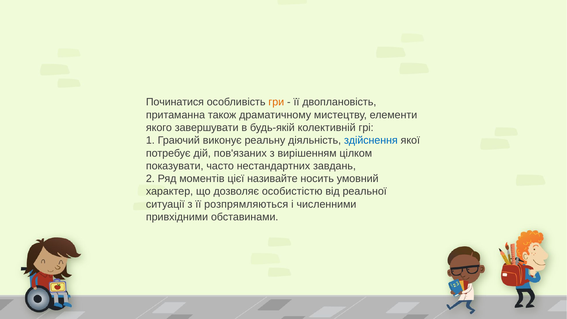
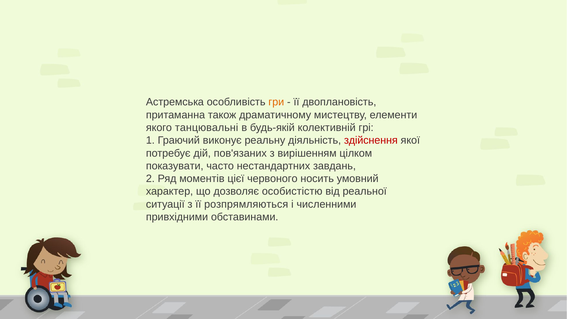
Починатися: Починатися -> Астремська (175, 102)
завершувати: завершувати -> танцювальні (207, 128)
здійснення colour: blue -> red (371, 140)
називайте: називайте -> червоного (272, 179)
